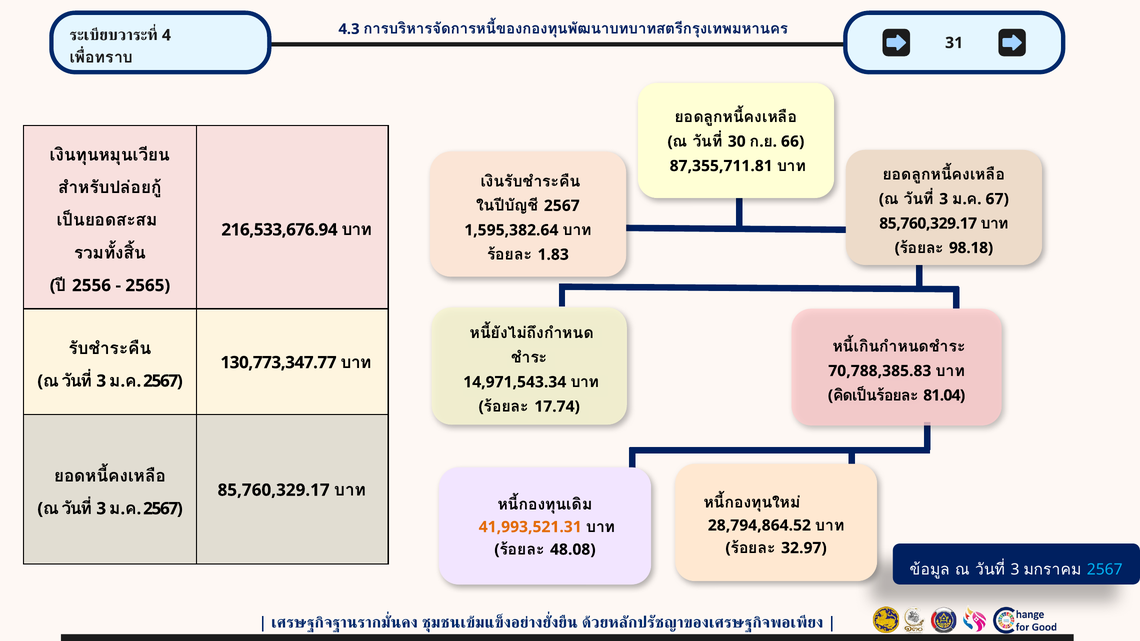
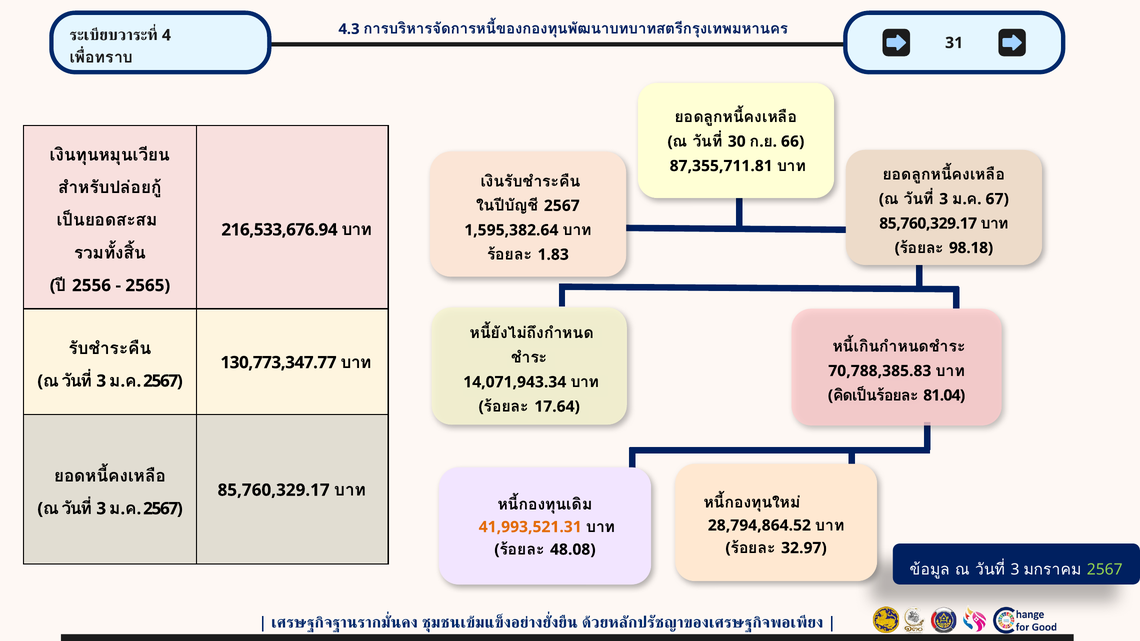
14,971,543.34: 14,971,543.34 -> 14,071,943.34 (515, 382)
17.74: 17.74 -> 17.64 (557, 407)
2567 colour: light blue -> light green (1105, 570)
